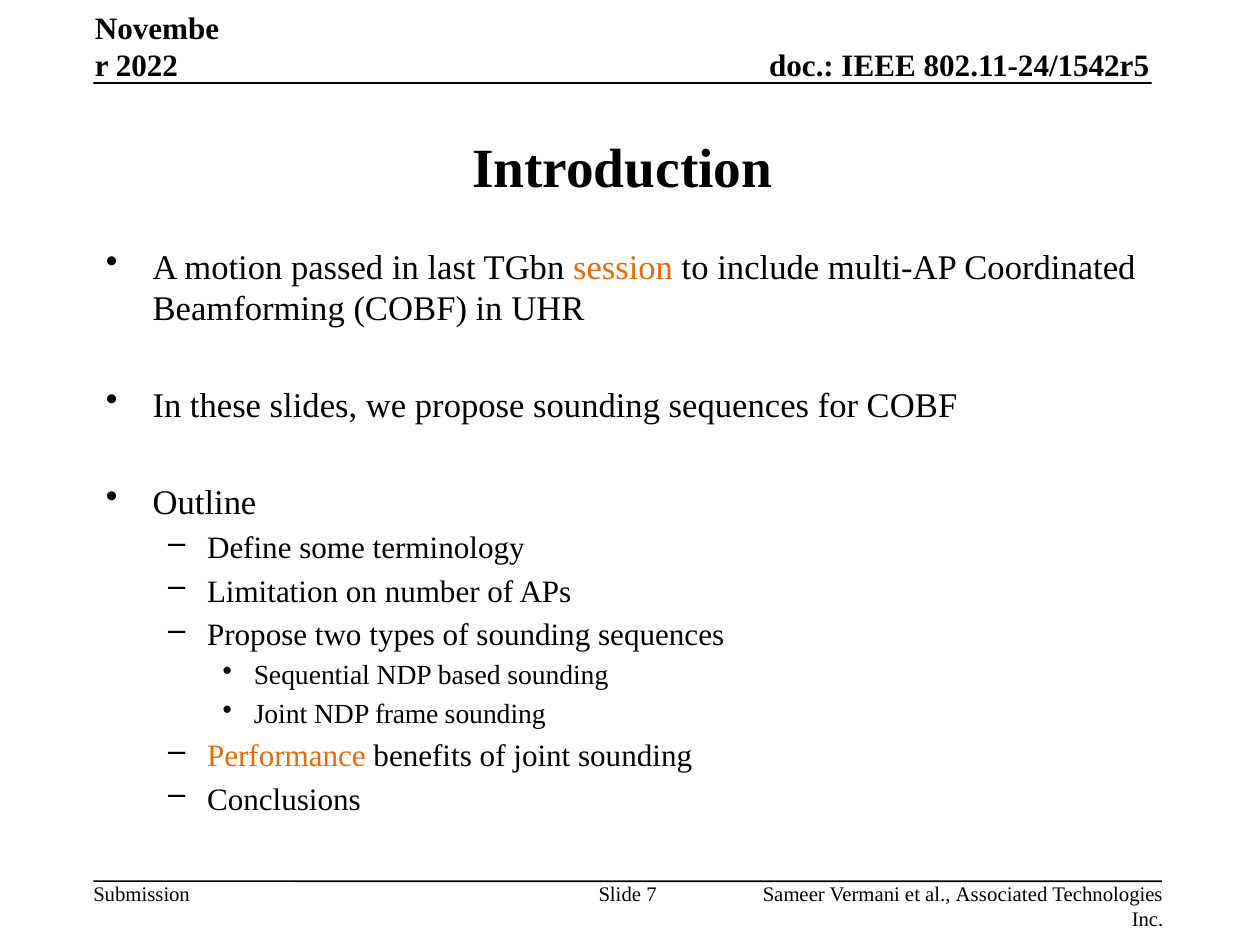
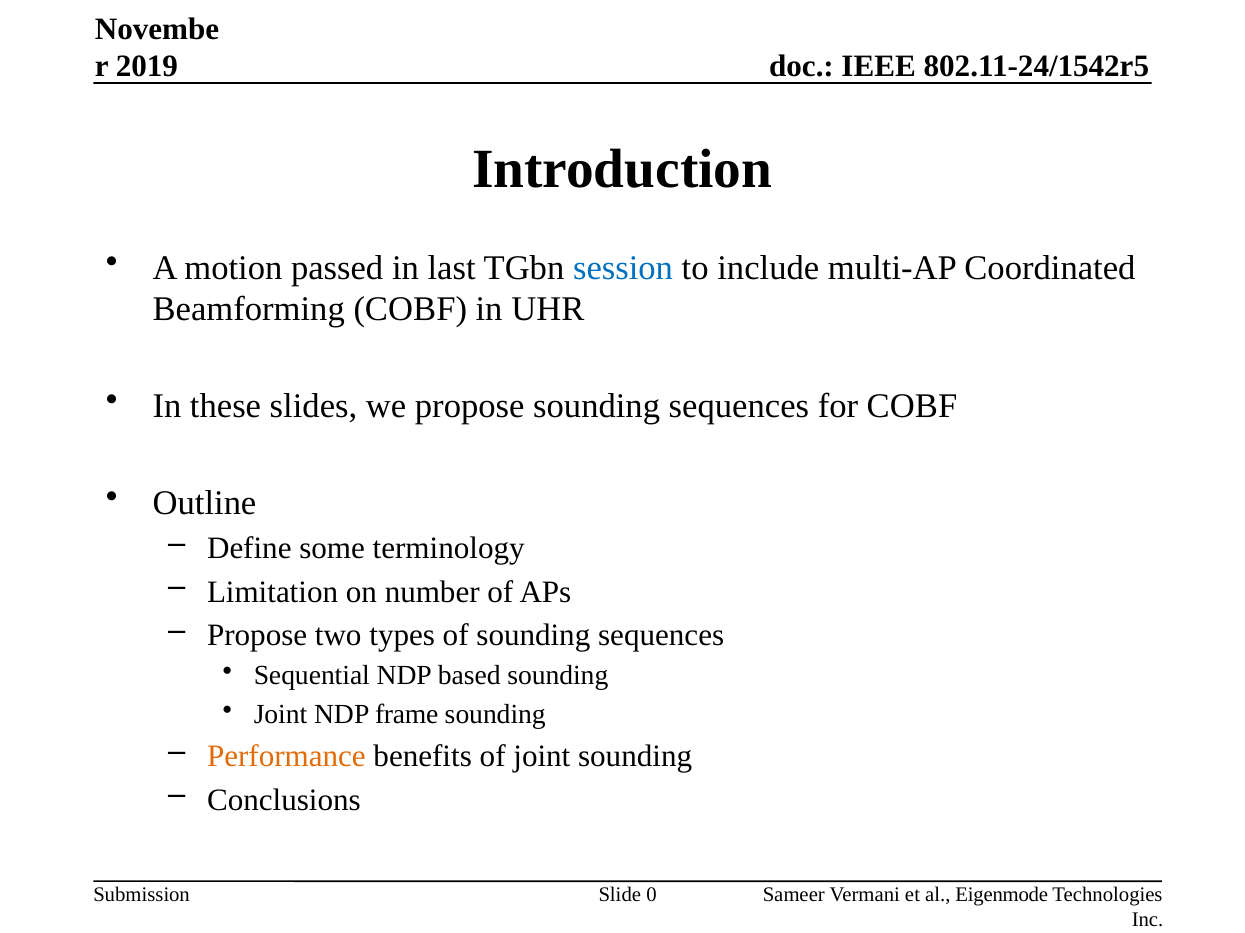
2022: 2022 -> 2019 (147, 66)
session colour: orange -> blue (623, 268)
7: 7 -> 0 (652, 896)
Associated: Associated -> Eigenmode (1002, 896)
